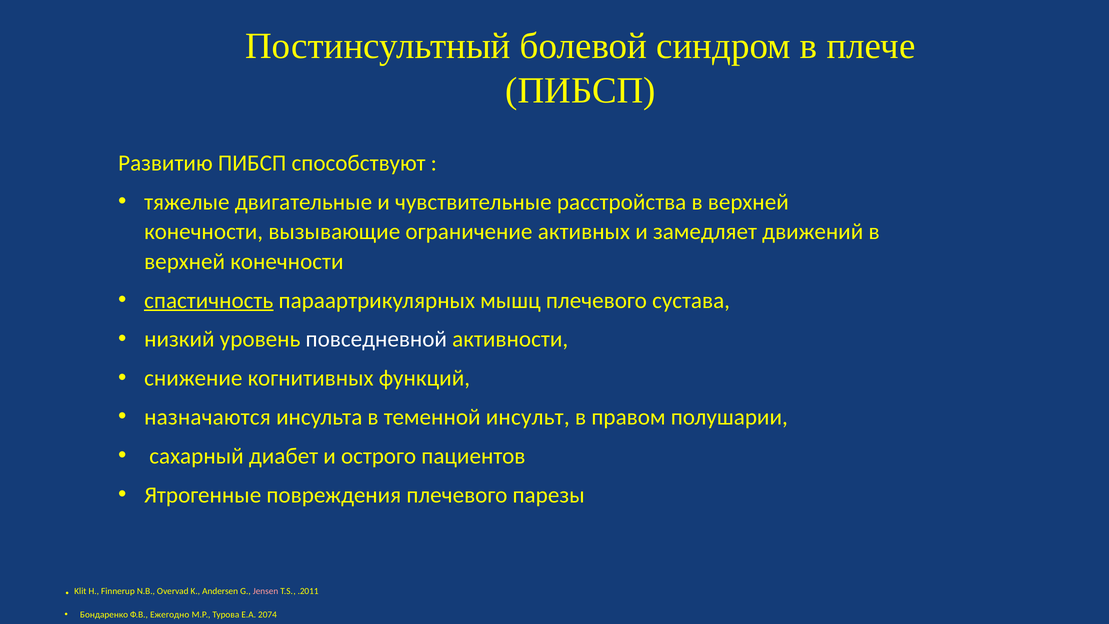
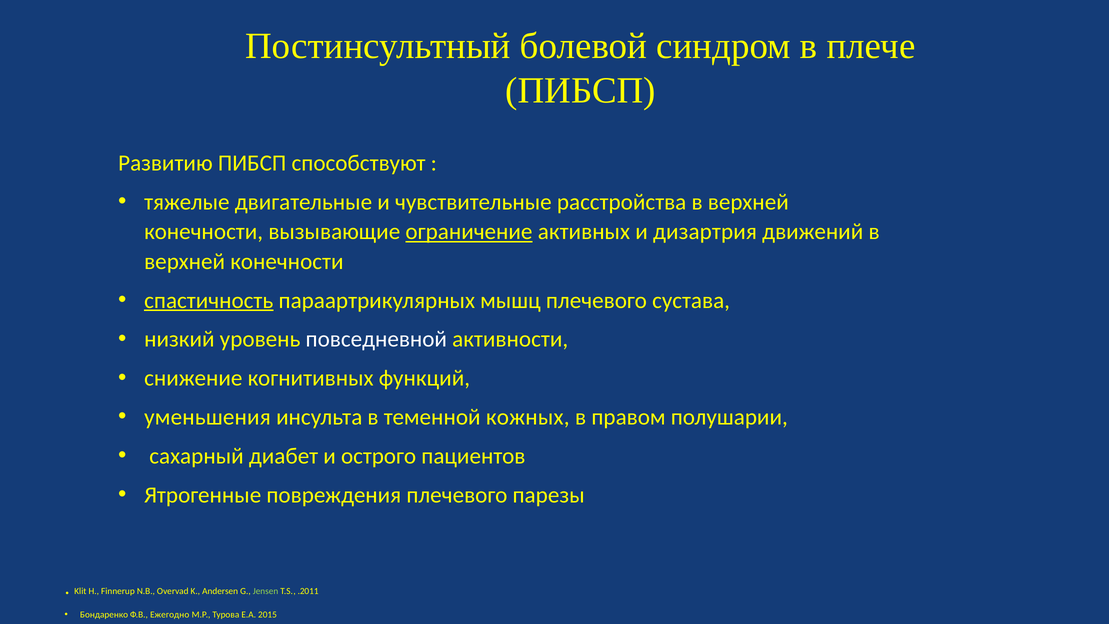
ограничение underline: none -> present (469, 232)
замедляет: замедляет -> дизартрия (705, 232)
назначаются: назначаются -> уменьшения (207, 417)
инсульт: инсульт -> кожных (528, 417)
Jensen colour: pink -> light green (266, 591)
2074: 2074 -> 2015 (267, 614)
